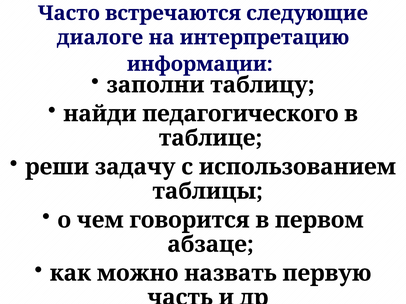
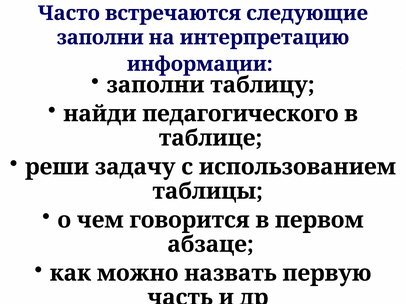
диалоге: диалоге -> заполни (100, 38)
